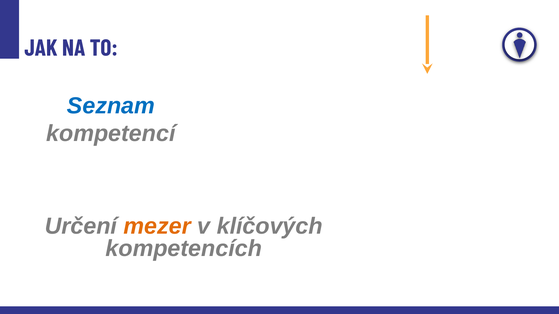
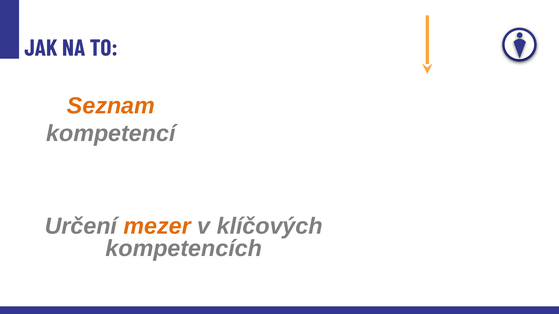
Seznam colour: blue -> orange (111, 106)
